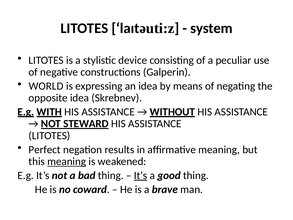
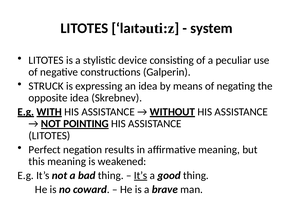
WORLD: WORLD -> STRUCK (46, 86)
STEWARD: STEWARD -> POINTING (86, 124)
meaning underline: present -> none (67, 161)
